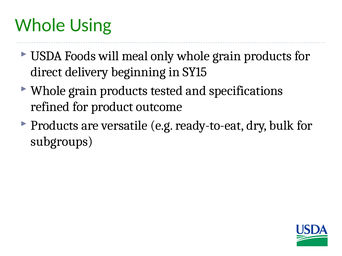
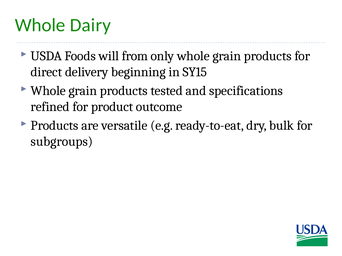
Using: Using -> Dairy (90, 25)
meal: meal -> from (135, 56)
